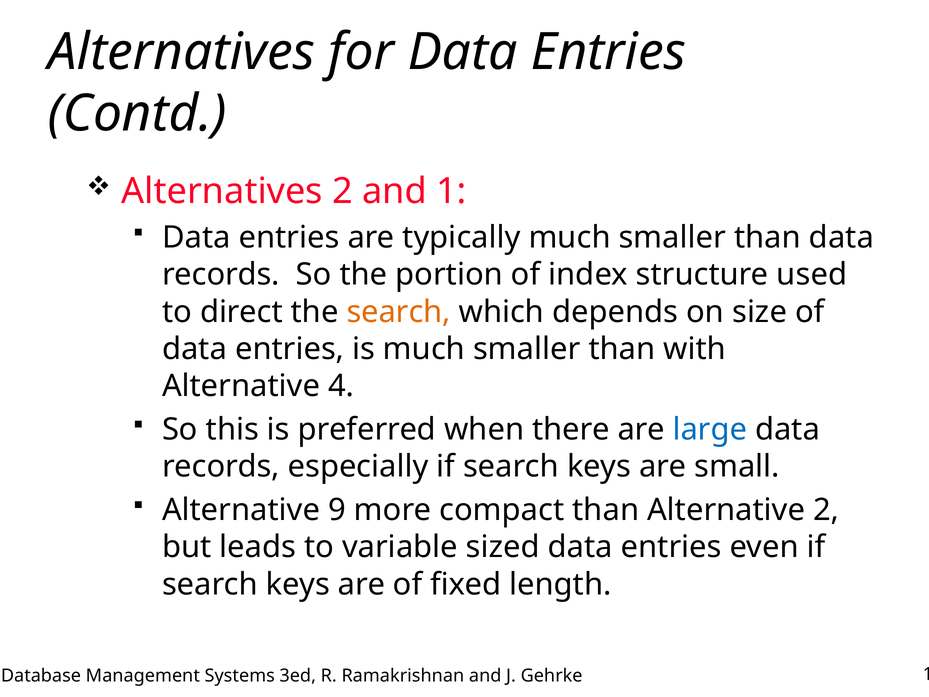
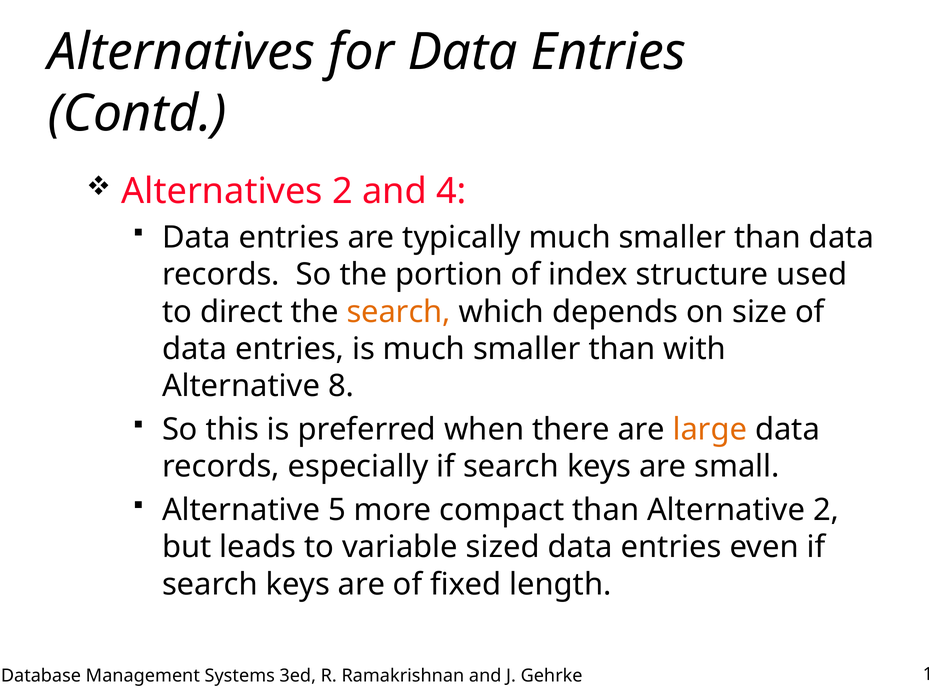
1: 1 -> 4 (451, 191)
4: 4 -> 8 (341, 386)
large colour: blue -> orange (710, 429)
9: 9 -> 5 (337, 510)
